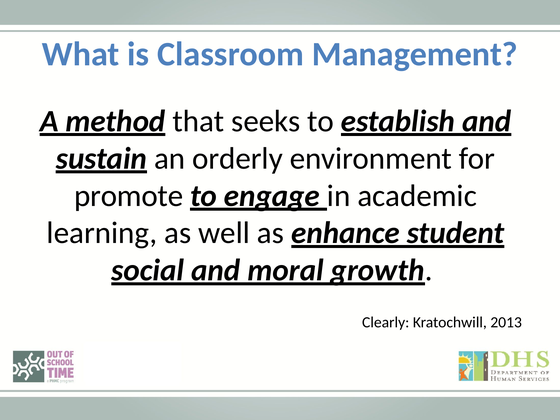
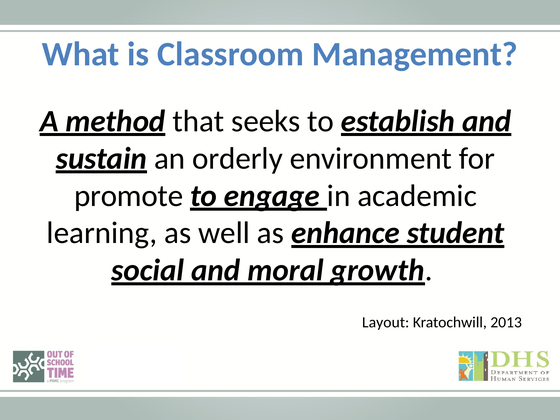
Clearly: Clearly -> Layout (386, 322)
